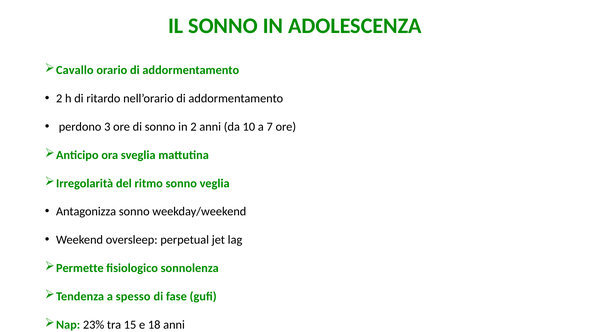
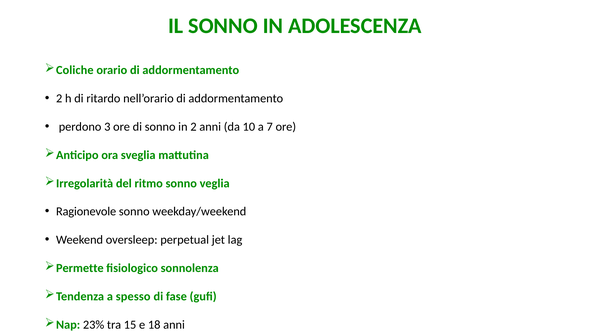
Cavallo: Cavallo -> Coliche (75, 70)
Antagonizza: Antagonizza -> Ragionevole (86, 211)
